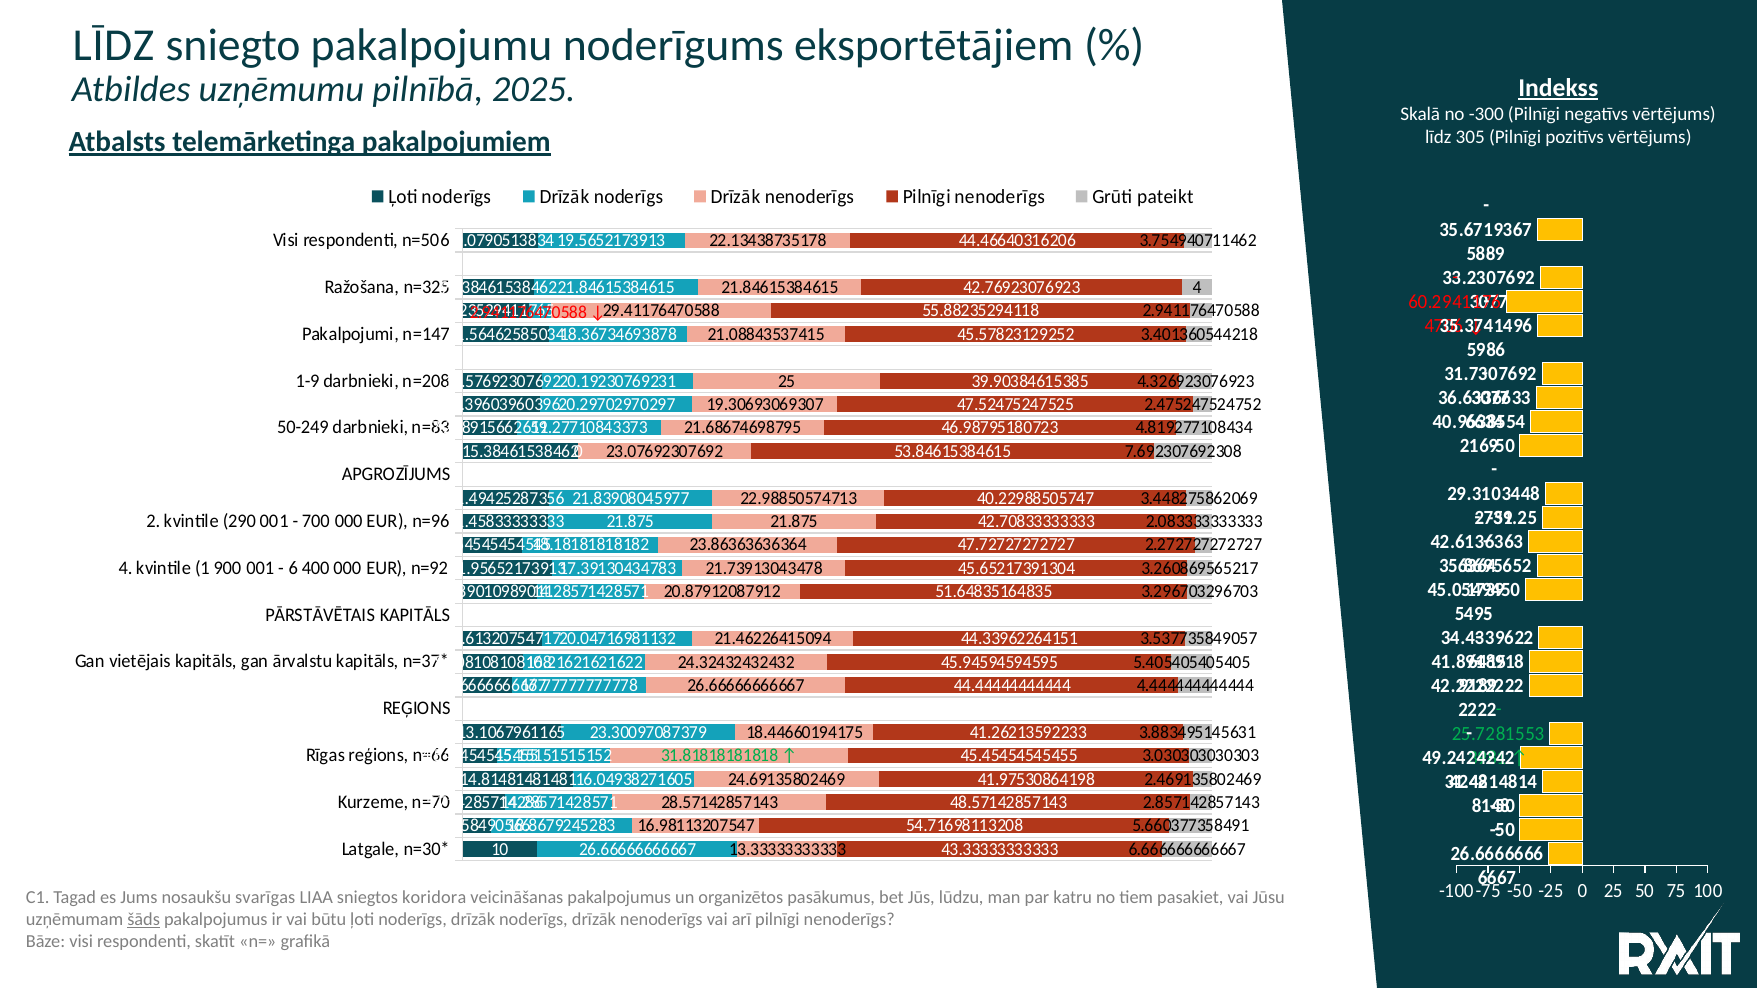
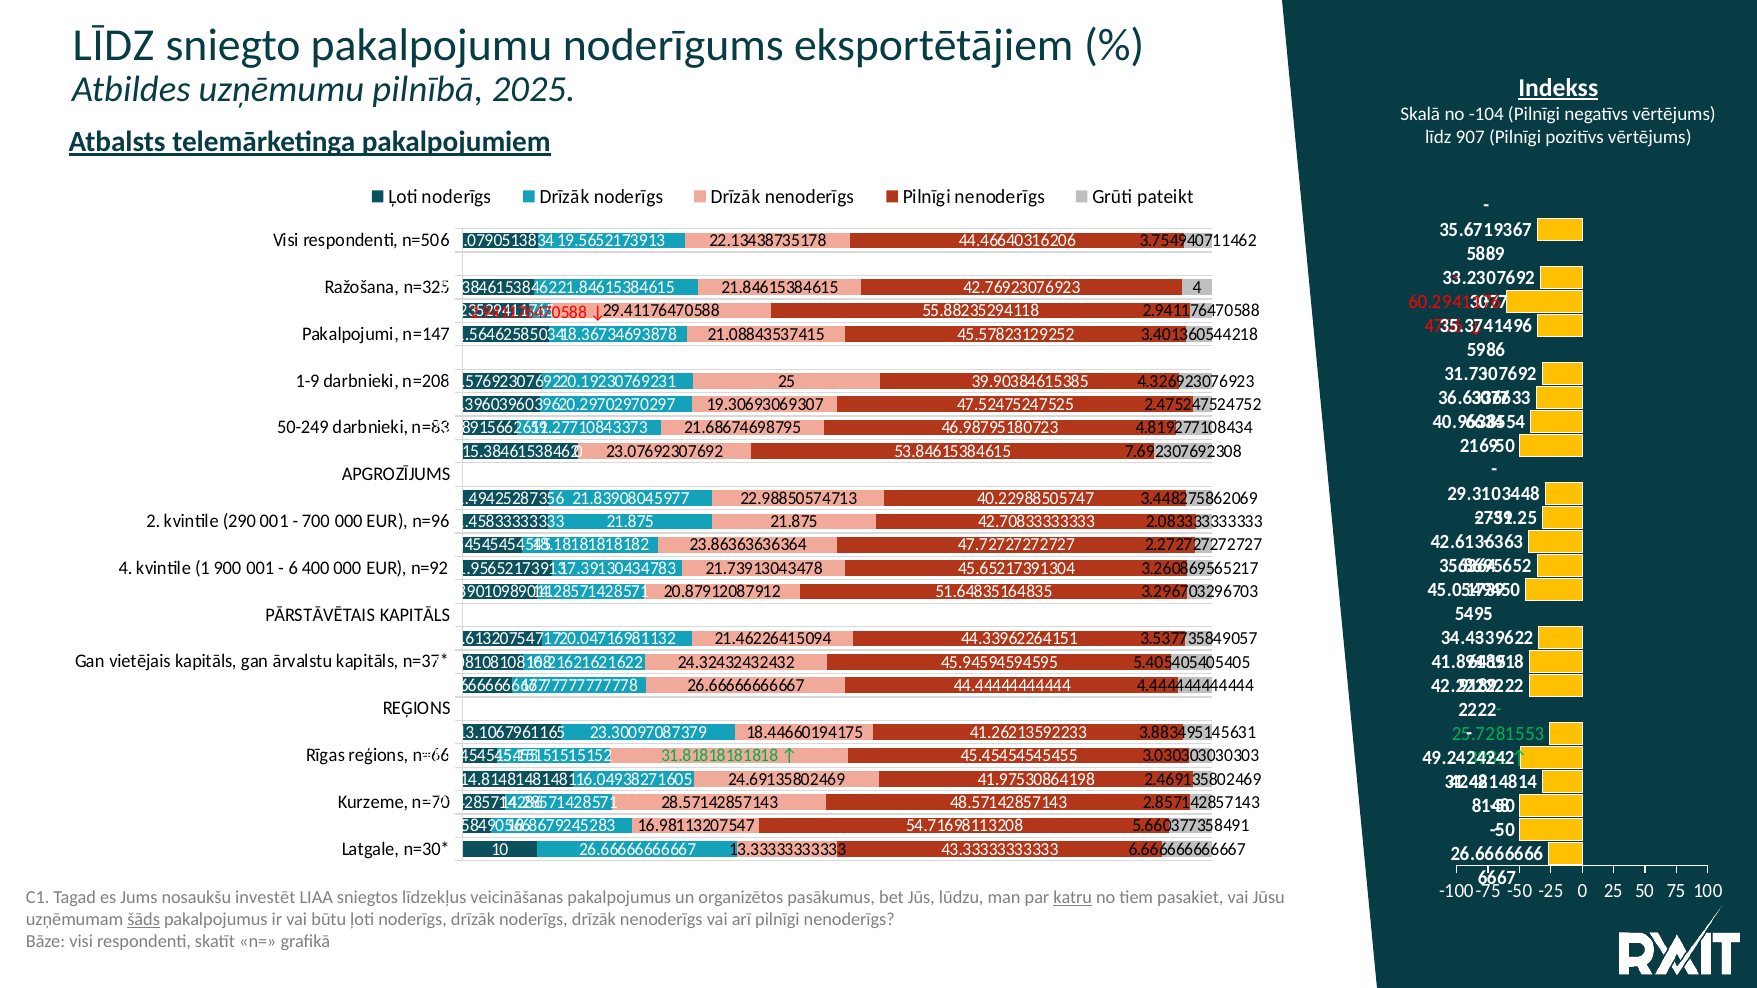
-300: -300 -> -104 (1486, 114)
305: 305 -> 907 (1470, 137)
svarīgas: svarīgas -> investēt (265, 898)
koridora: koridora -> līdzekļus (434, 898)
katru underline: none -> present (1073, 898)
